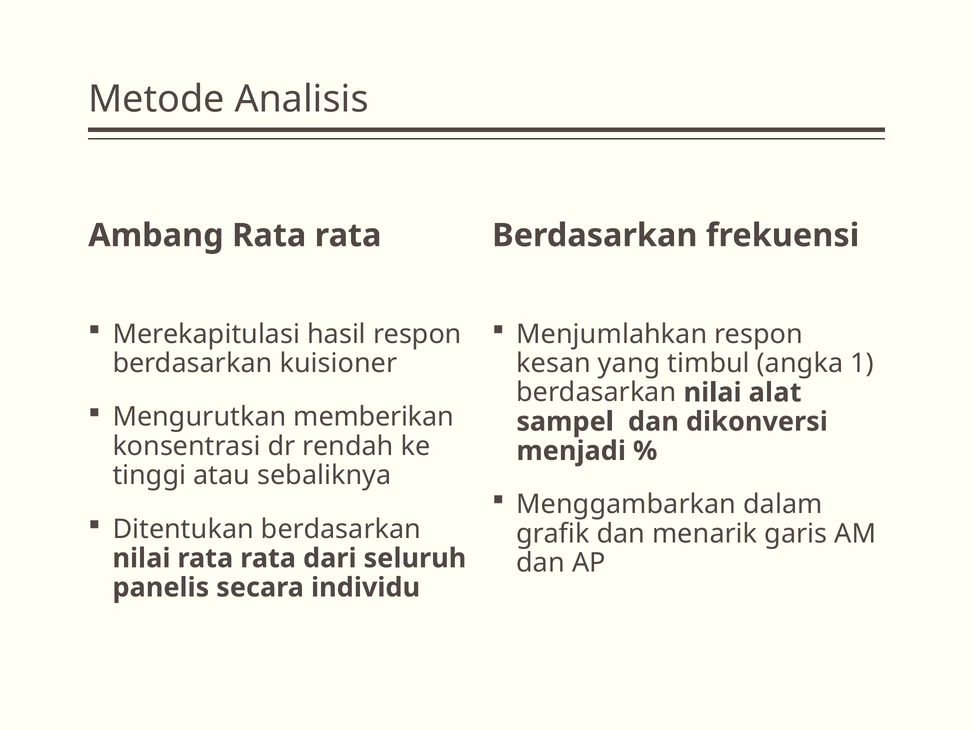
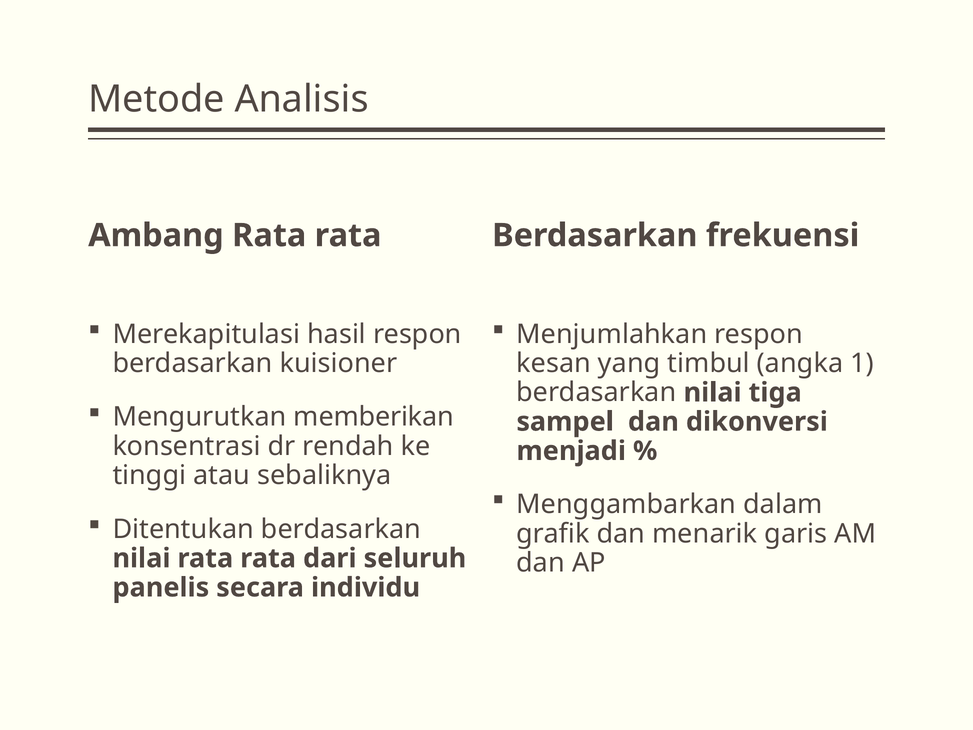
alat: alat -> tiga (775, 392)
